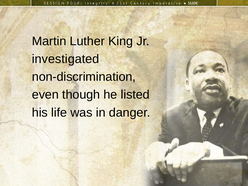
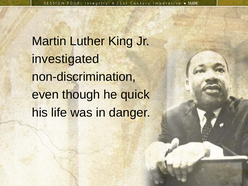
listed: listed -> quick (135, 95)
